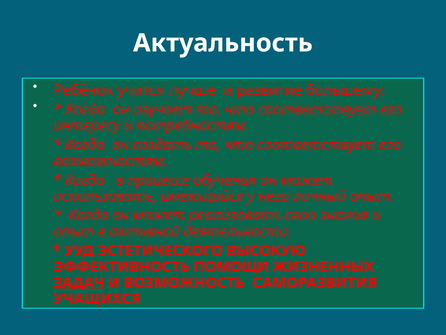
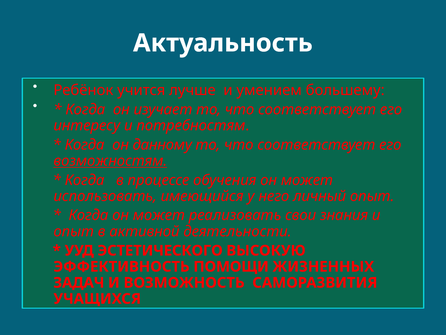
развитие: развитие -> умением (269, 90)
создать: создать -> данному (162, 145)
ЗАДАЧ underline: present -> none (79, 282)
